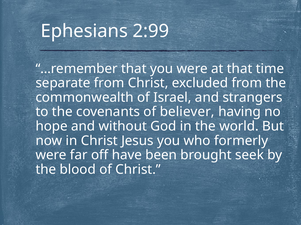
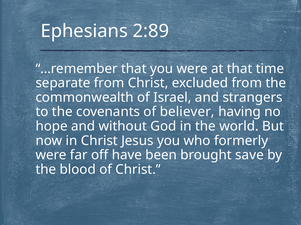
2:99: 2:99 -> 2:89 (151, 31)
seek: seek -> save (249, 156)
